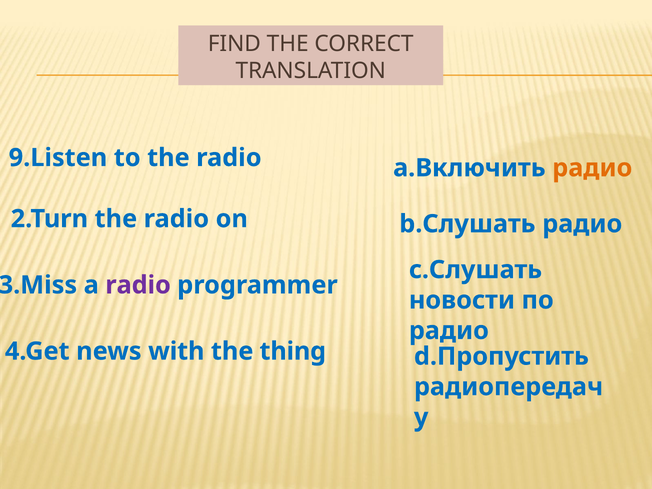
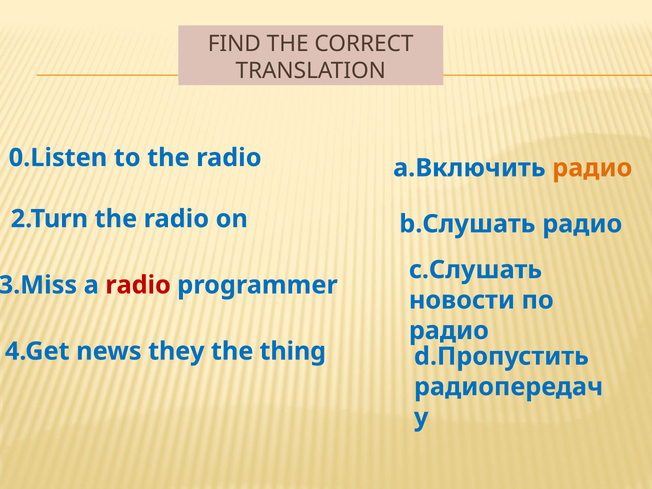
9.Listen: 9.Listen -> 0.Listen (58, 158)
radio colour: purple -> red (138, 285)
with: with -> they (176, 351)
